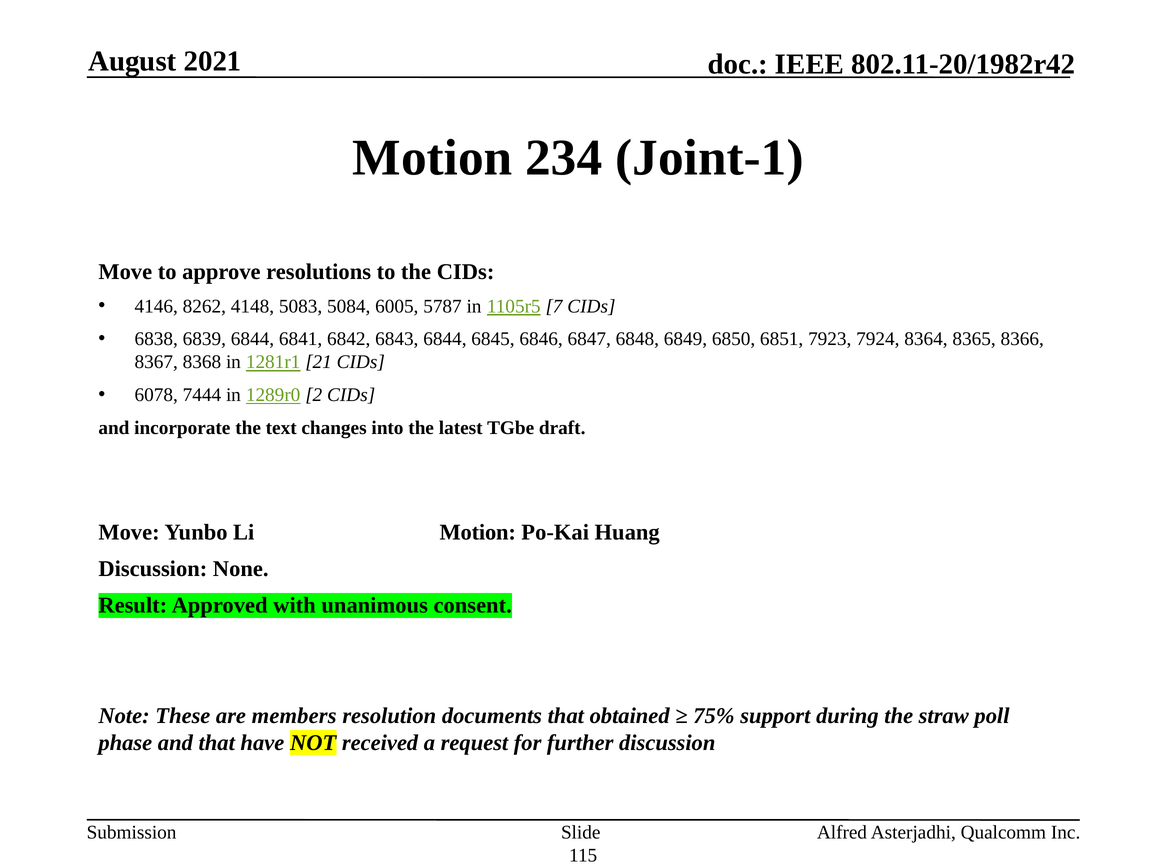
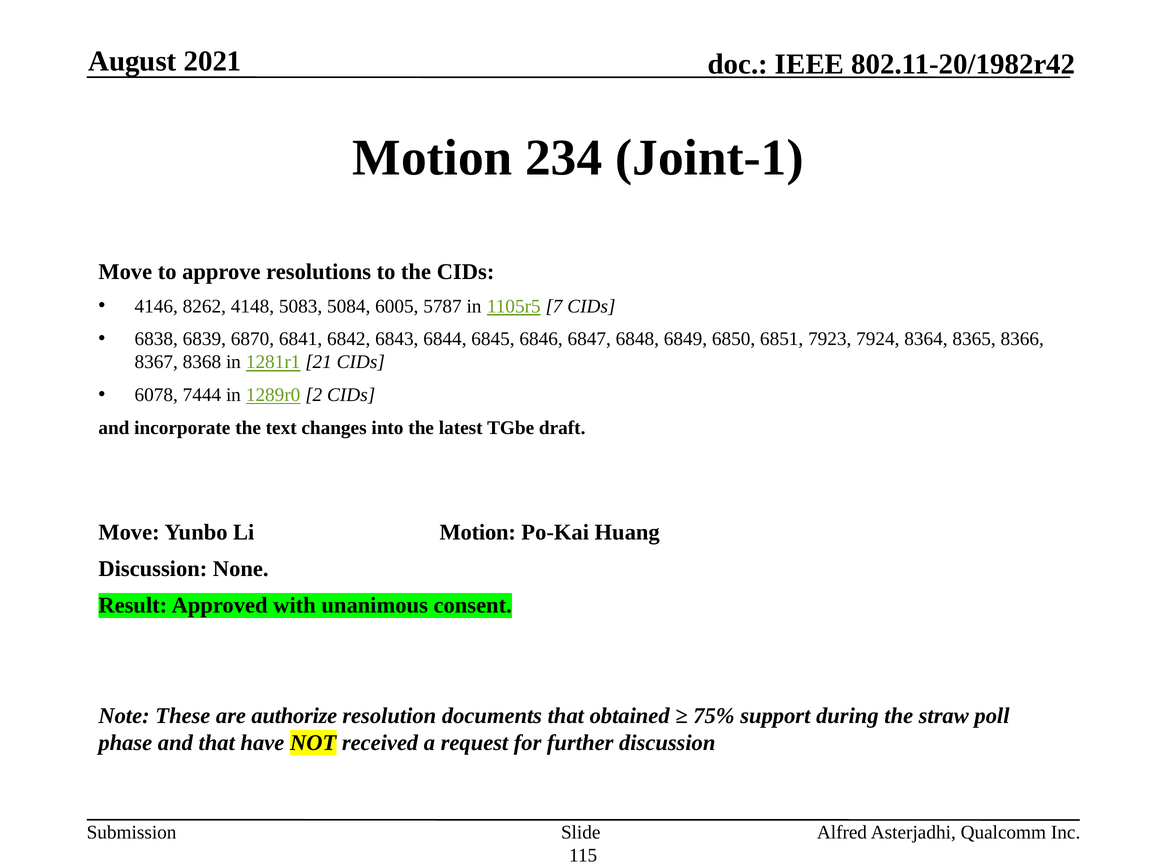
6839 6844: 6844 -> 6870 (252, 339)
members: members -> authorize (294, 715)
